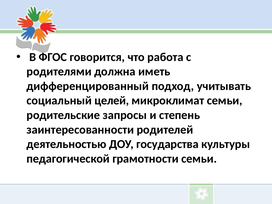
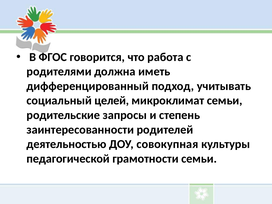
государства: государства -> совокупная (167, 144)
